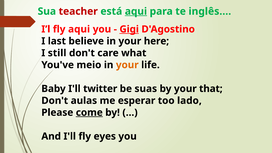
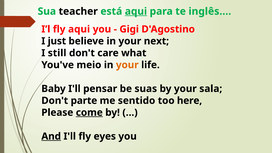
teacher colour: red -> black (78, 11)
Gigi underline: present -> none (129, 29)
last: last -> just (57, 41)
here: here -> next (156, 41)
twitter: twitter -> pensar (100, 89)
that: that -> sala (211, 89)
aulas: aulas -> parte (84, 101)
esperar: esperar -> sentido (137, 101)
lado: lado -> here (190, 101)
And underline: none -> present (51, 136)
